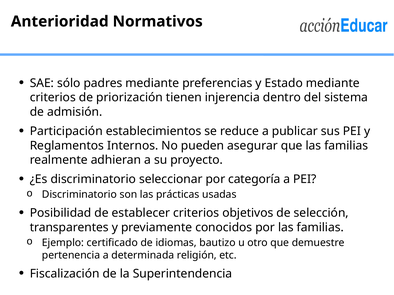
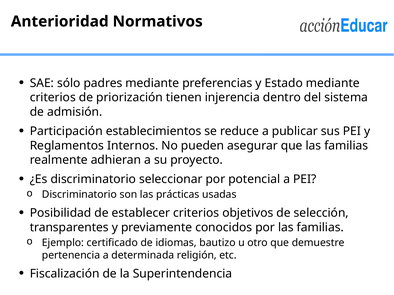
categoría: categoría -> potencial (254, 179)
